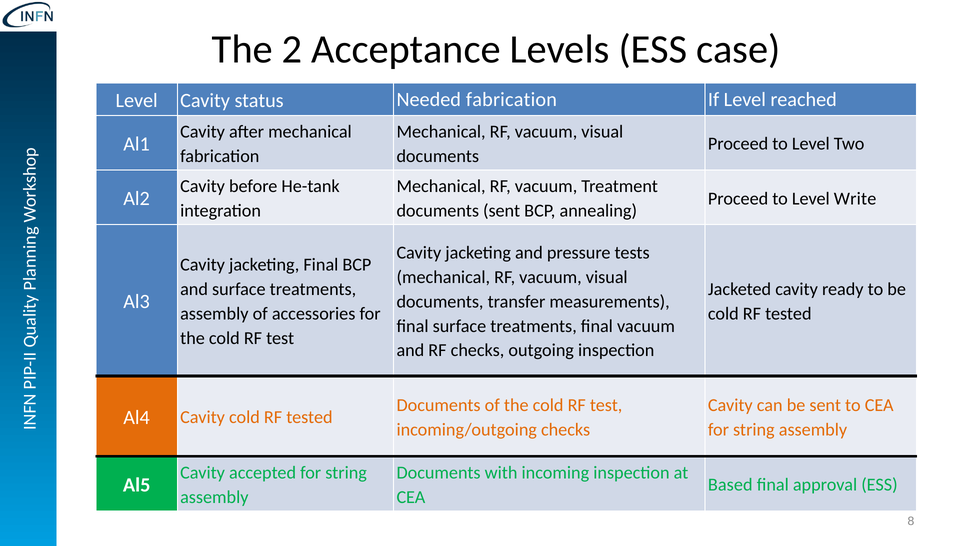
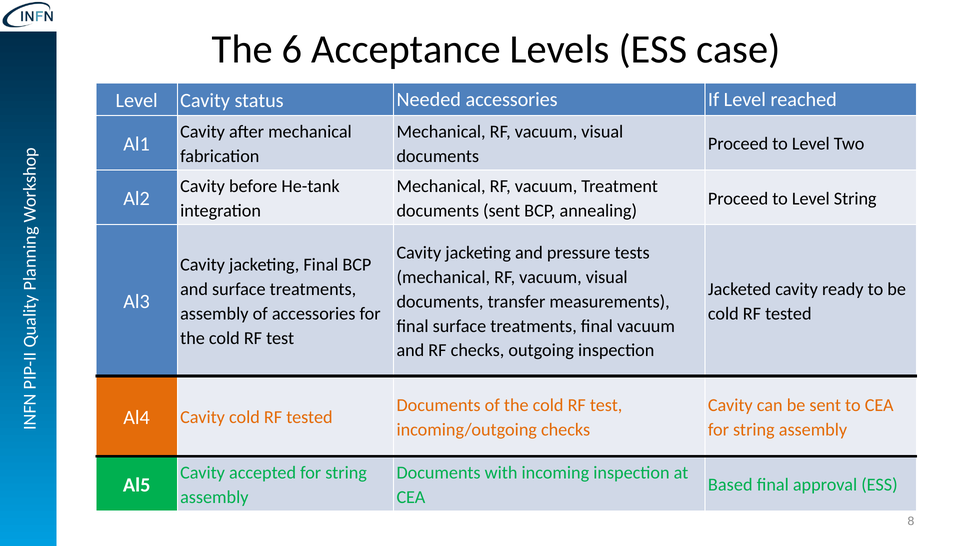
2: 2 -> 6 (292, 49)
Needed fabrication: fabrication -> accessories (512, 100)
Level Write: Write -> String (855, 198)
